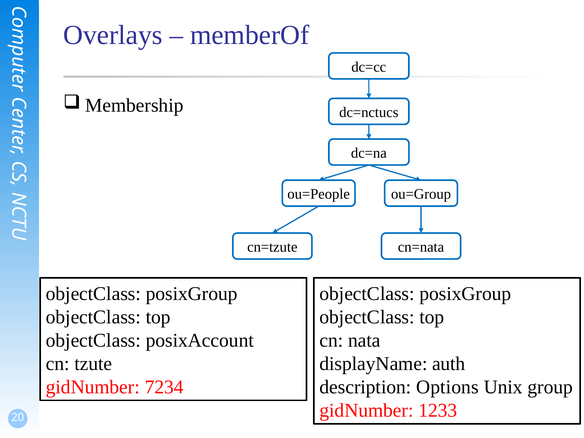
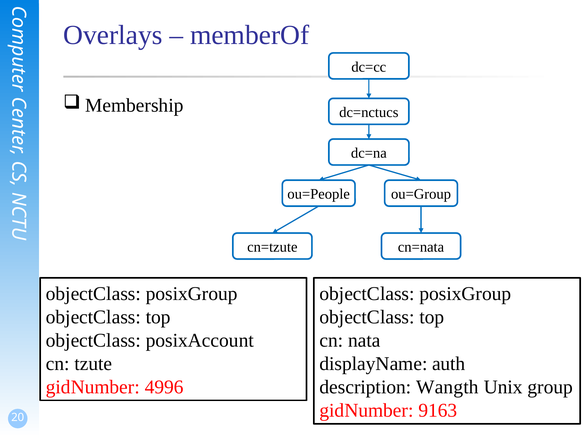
7234: 7234 -> 4996 (164, 387)
Options: Options -> Wangth (447, 387)
1233: 1233 -> 9163 (438, 411)
